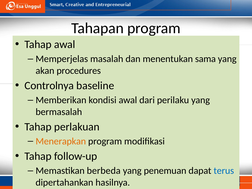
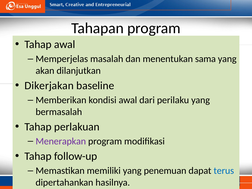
procedures: procedures -> dilanjutkan (79, 71)
Controlnya: Controlnya -> Dikerjakan (49, 86)
Menerapkan colour: orange -> purple (61, 141)
berbeda: berbeda -> memiliki (104, 171)
